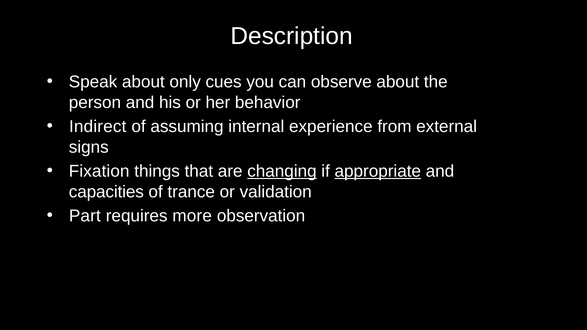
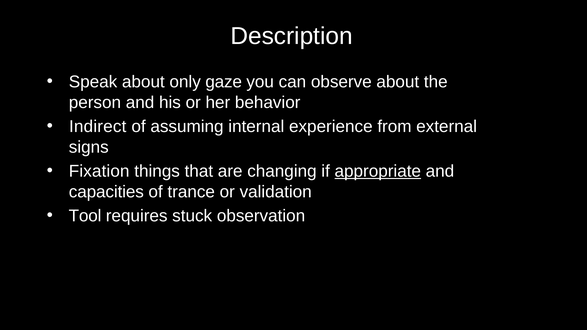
cues: cues -> gaze (224, 82)
changing underline: present -> none (282, 171)
Part: Part -> Tool (85, 216)
more: more -> stuck (192, 216)
